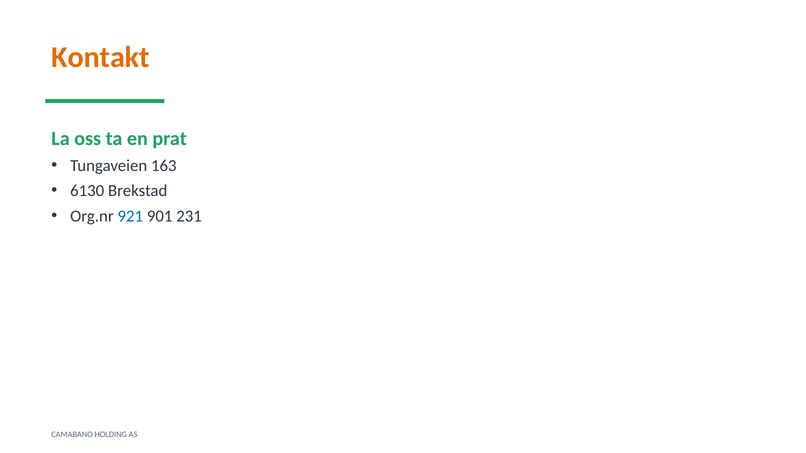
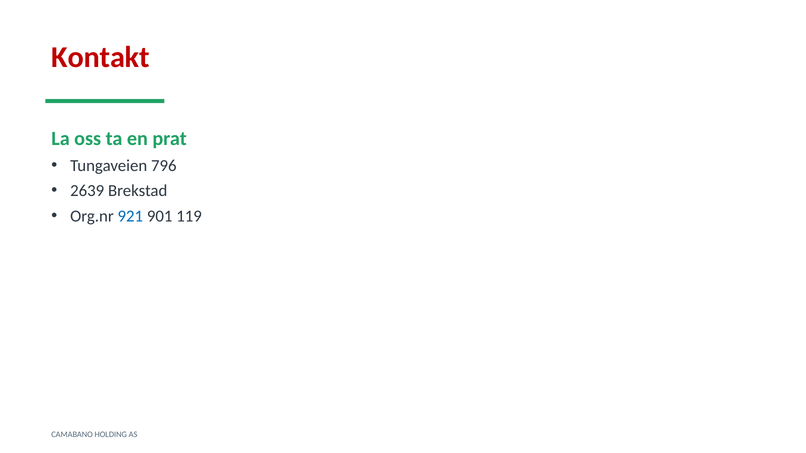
Kontakt colour: orange -> red (100, 58)
163: 163 -> 796 (164, 166)
6130: 6130 -> 2639 (87, 191)
231: 231 -> 119 (189, 216)
